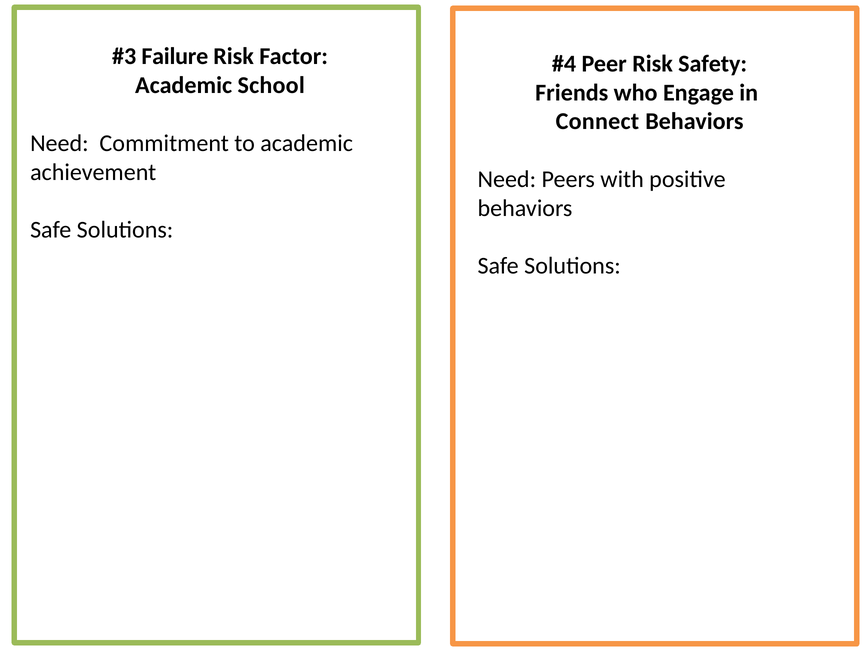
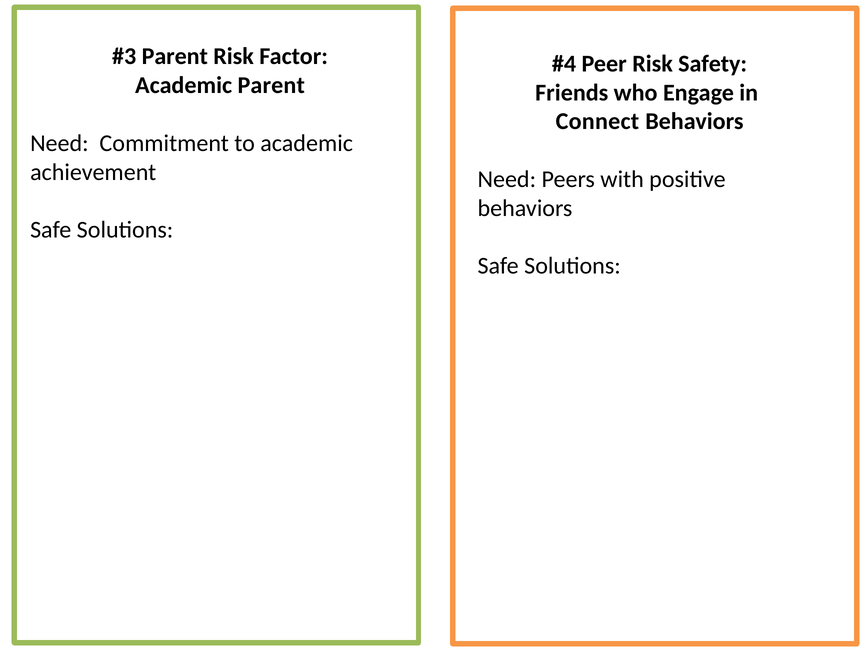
Failure: Failure -> Parent (175, 56)
Academic School: School -> Parent (271, 85)
